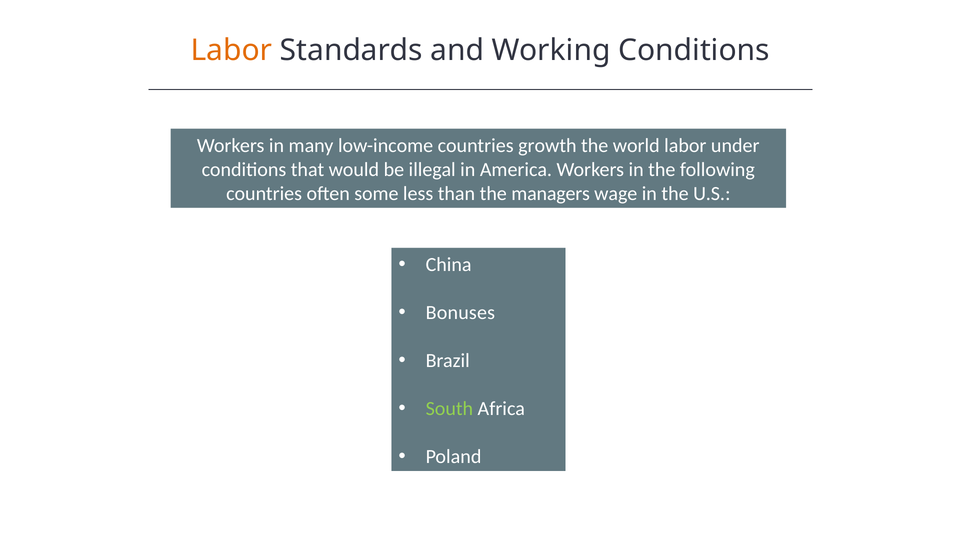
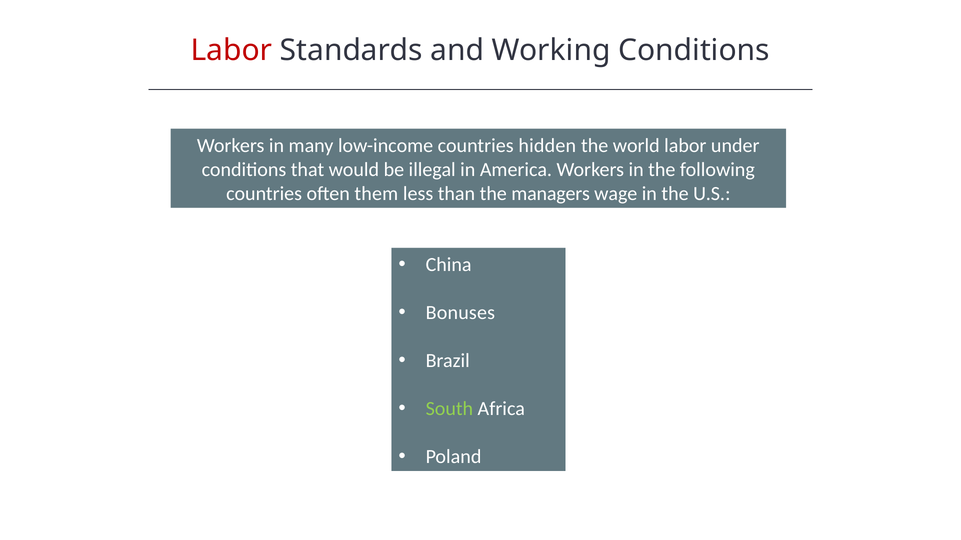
Labor colour: orange -> red (231, 50)
growth: growth -> hidden (547, 146)
some: some -> them (376, 194)
